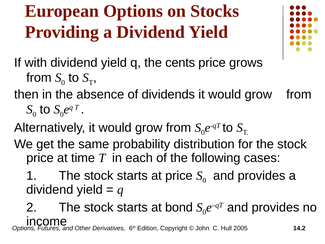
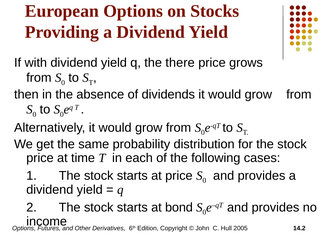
cents: cents -> there (180, 63)
